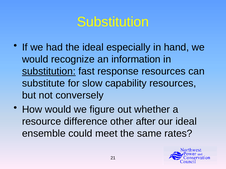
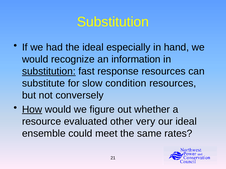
capability: capability -> condition (126, 84)
How underline: none -> present (32, 110)
difference: difference -> evaluated (86, 122)
after: after -> very (146, 122)
